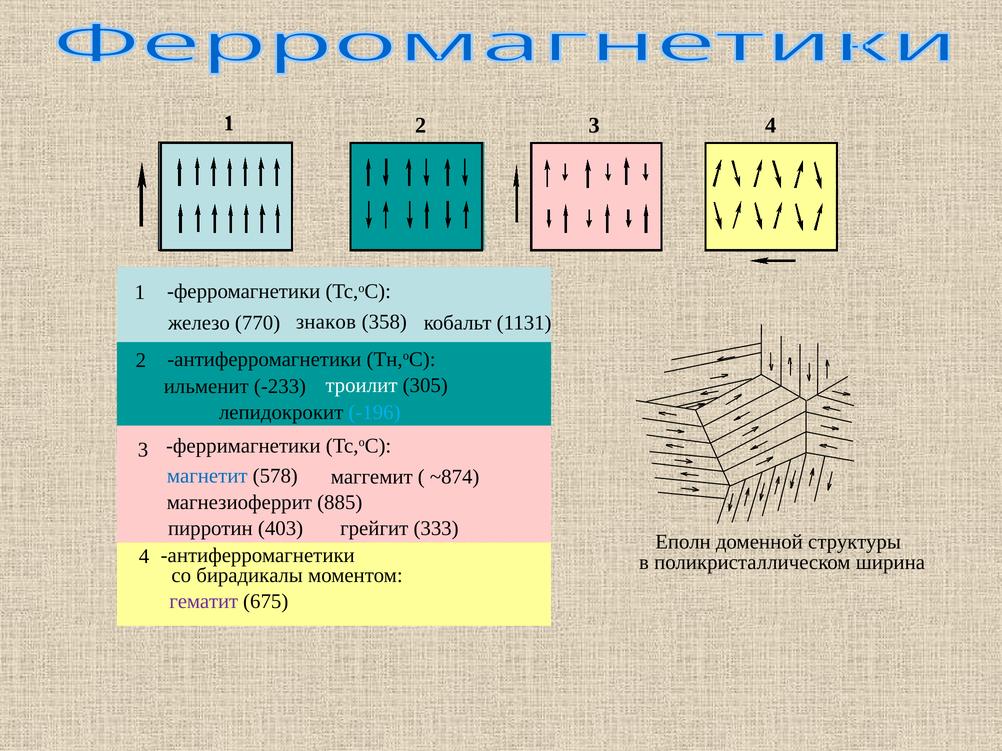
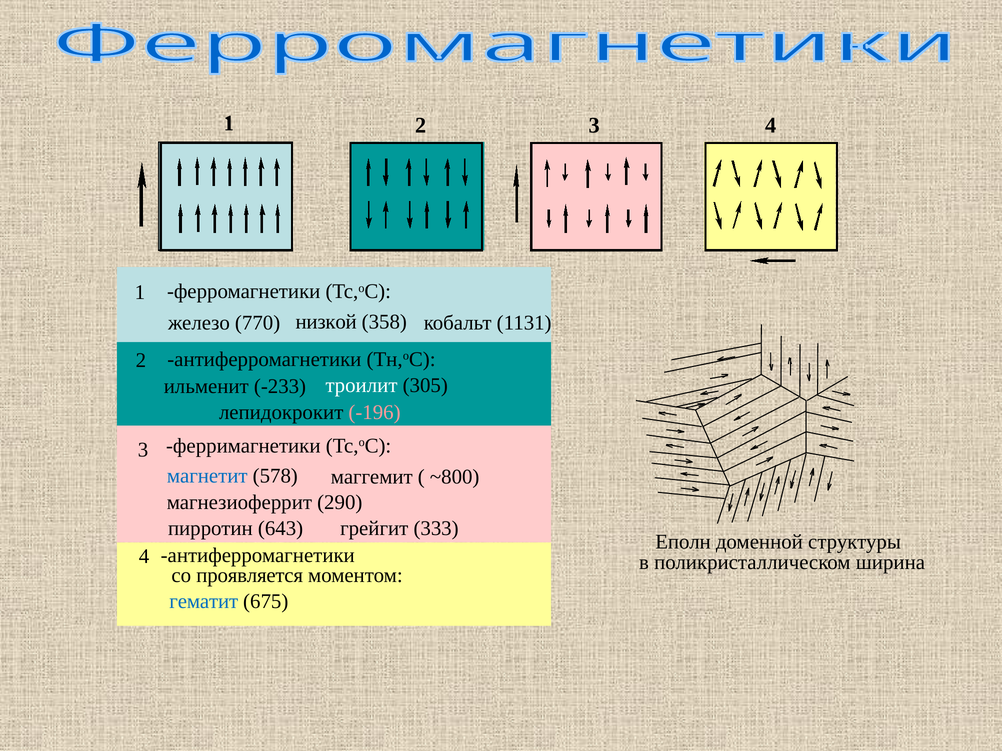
знаков: знаков -> низкой (326, 322)
-196 colour: light blue -> pink (375, 413)
~874: ~874 -> ~800 (455, 477)
885: 885 -> 290 (340, 502)
403: 403 -> 643 (281, 529)
бирадикалы: бирадикалы -> проявляется (250, 576)
гематит colour: purple -> blue (204, 602)
